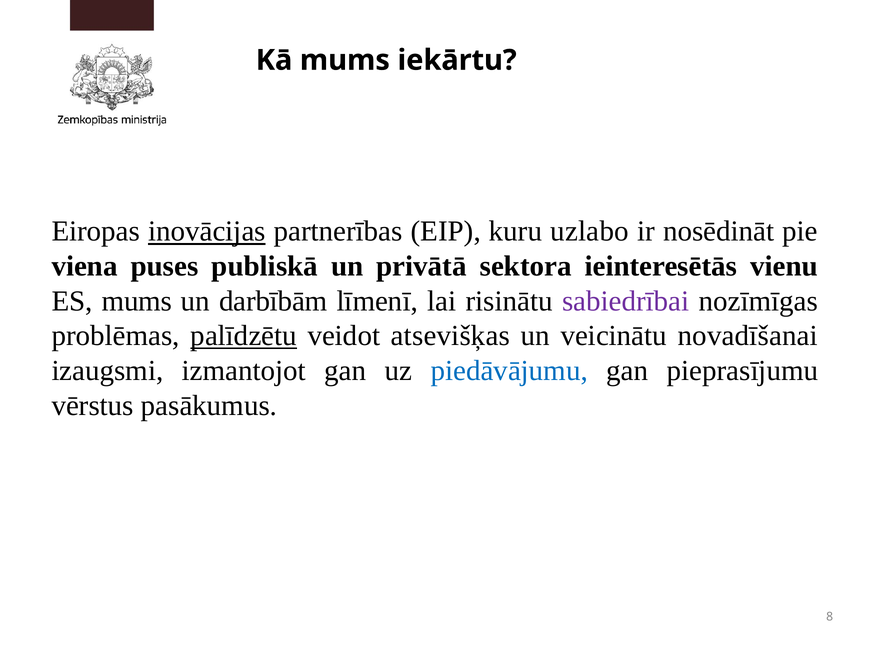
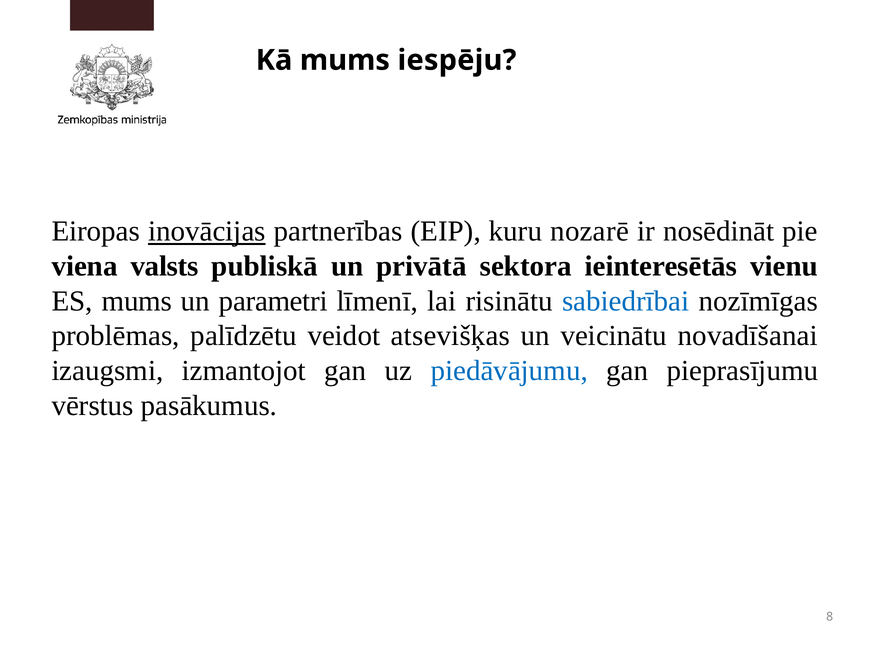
iekārtu: iekārtu -> iespēju (457, 60)
uzlabo: uzlabo -> nozarē (590, 231)
puses: puses -> valsts (165, 266)
darbībām: darbībām -> parametri (273, 301)
sabiedrībai colour: purple -> blue (626, 301)
palīdzētu underline: present -> none (244, 336)
